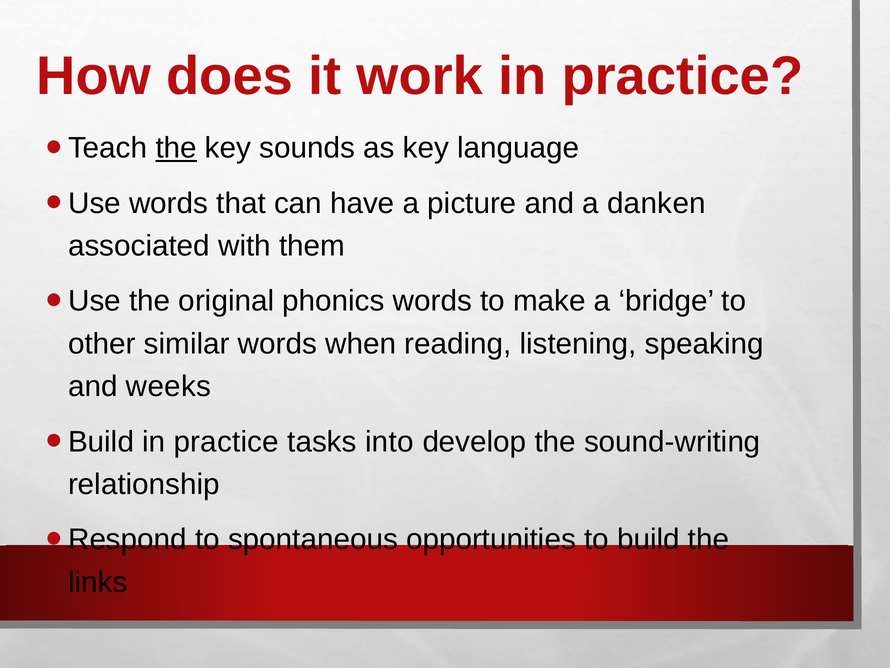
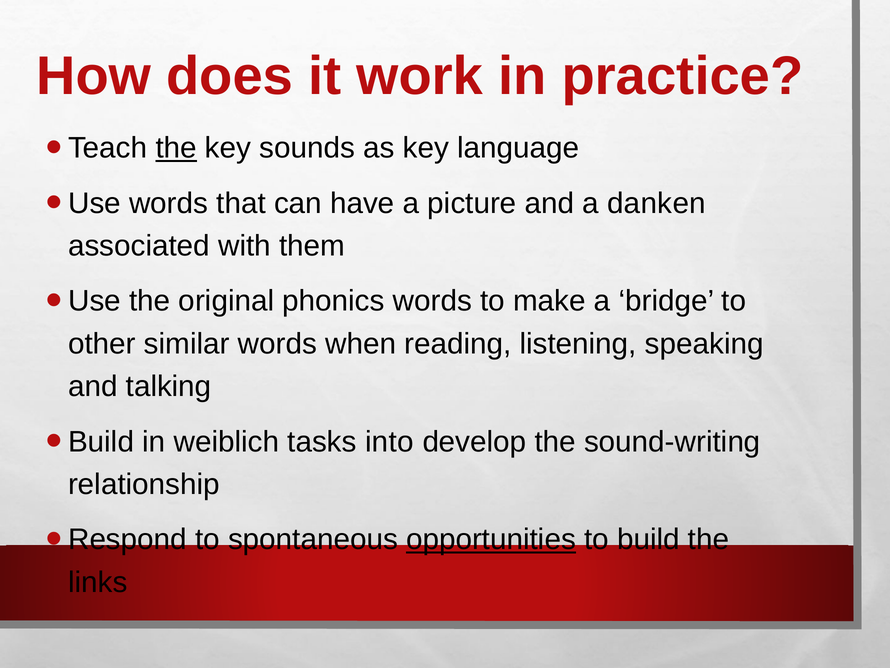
weeks: weeks -> talking (169, 386)
Build in practice: practice -> weiblich (226, 441)
opportunities underline: none -> present (491, 539)
